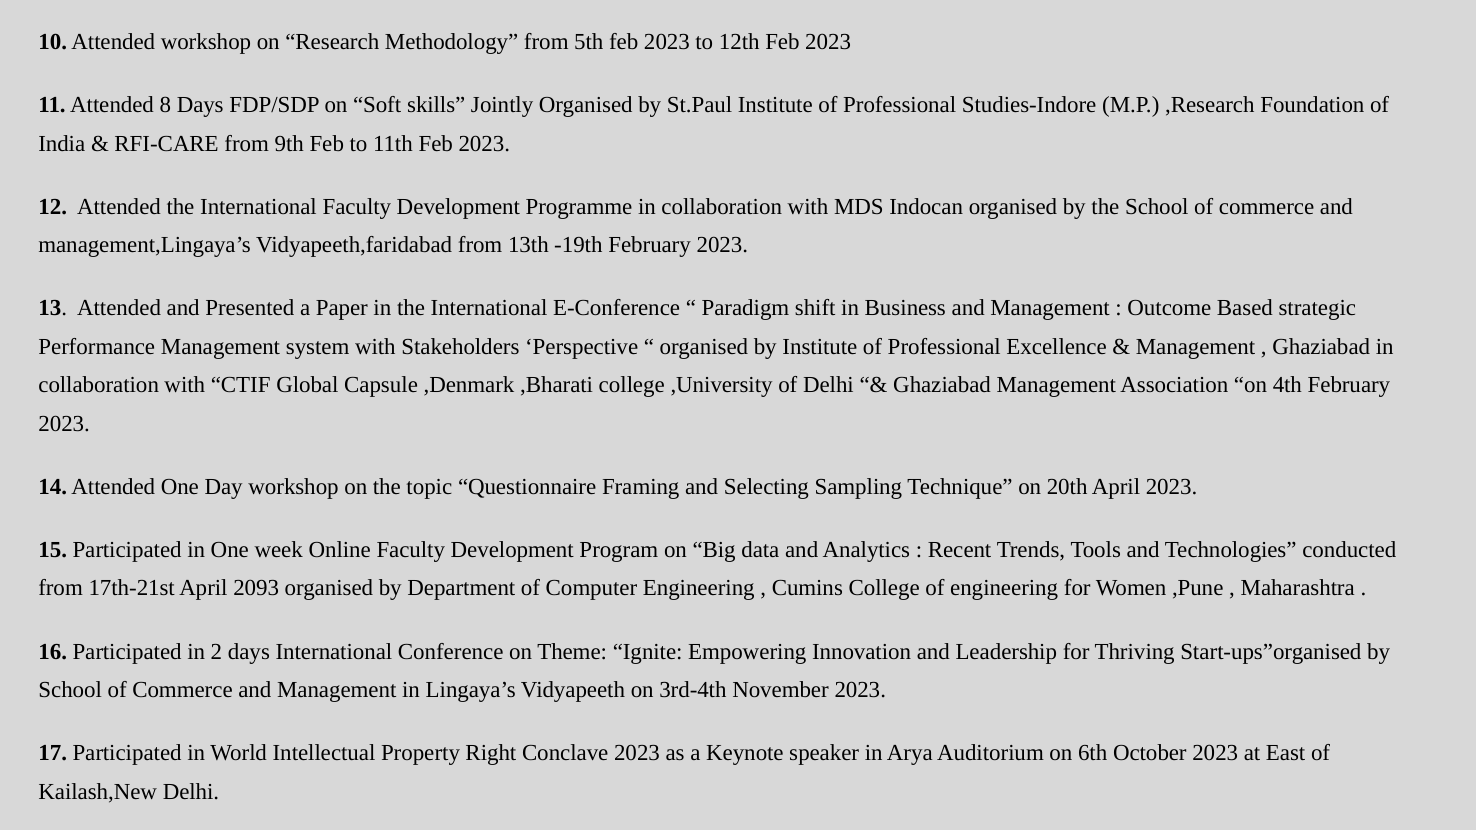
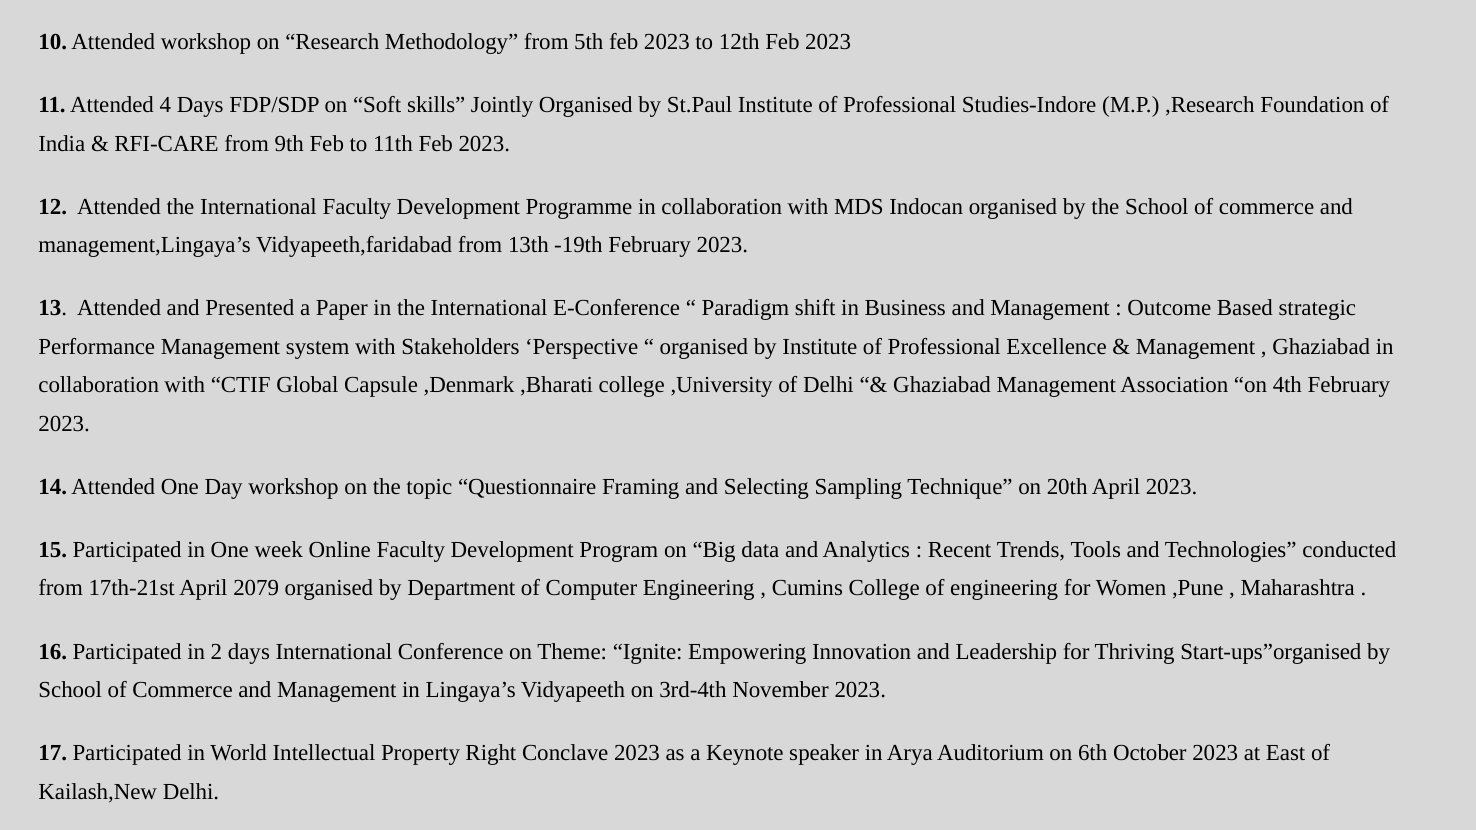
8: 8 -> 4 (165, 105)
2093: 2093 -> 2079 (256, 589)
